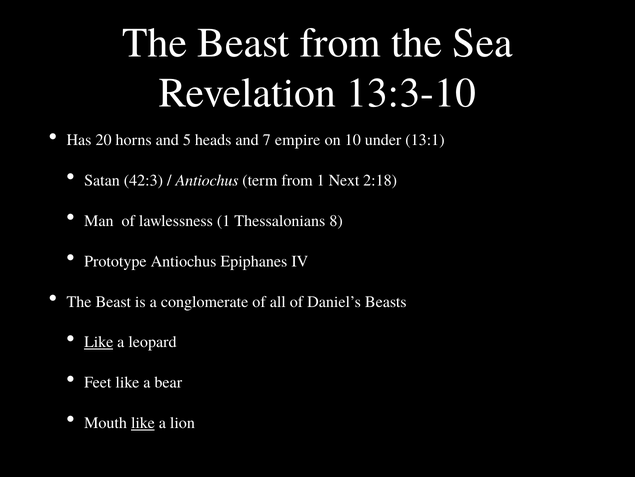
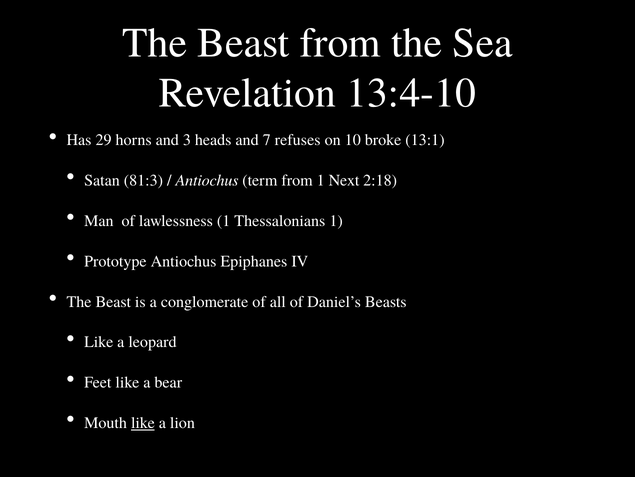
13:3-10: 13:3-10 -> 13:4-10 (411, 93)
20: 20 -> 29 (104, 140)
5: 5 -> 3 (187, 140)
empire: empire -> refuses (298, 140)
under: under -> broke (383, 140)
42:3: 42:3 -> 81:3 (143, 180)
Thessalonians 8: 8 -> 1 (336, 221)
Like underline: present -> none (99, 342)
